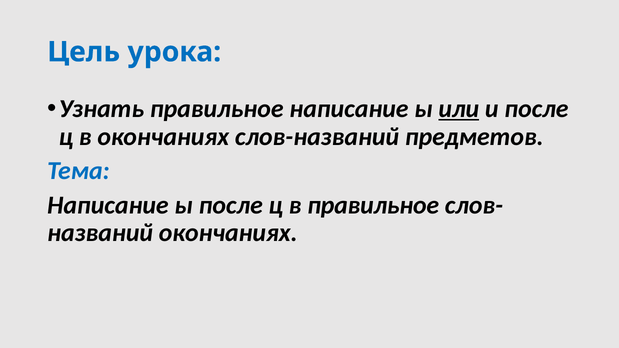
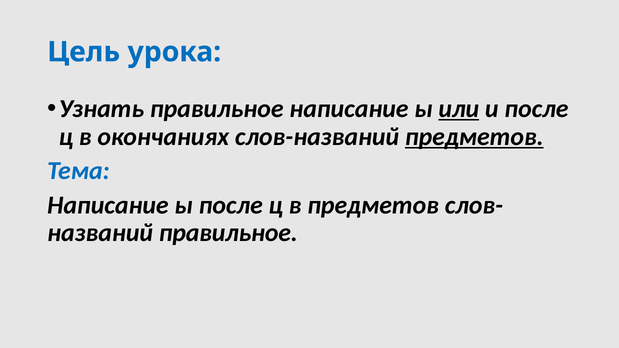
предметов underline: none -> present (474, 137)
в правильное: правильное -> предметов (373, 205)
окончаниях: окончаниях -> правильное (228, 233)
